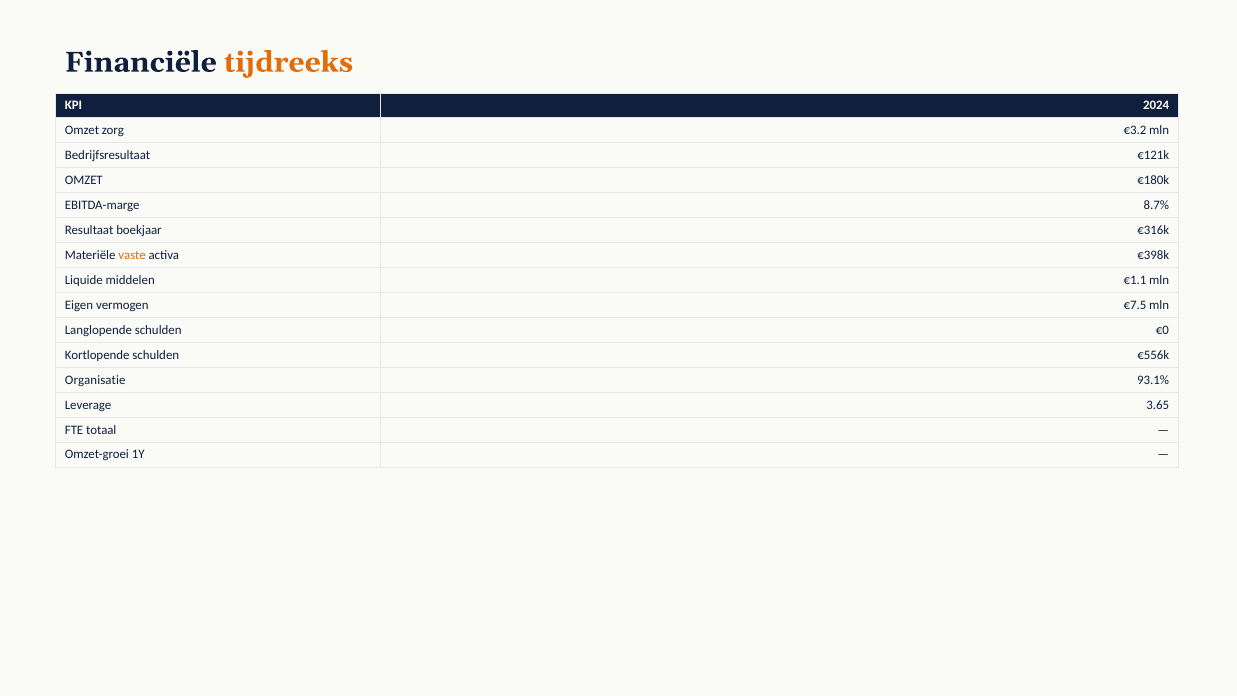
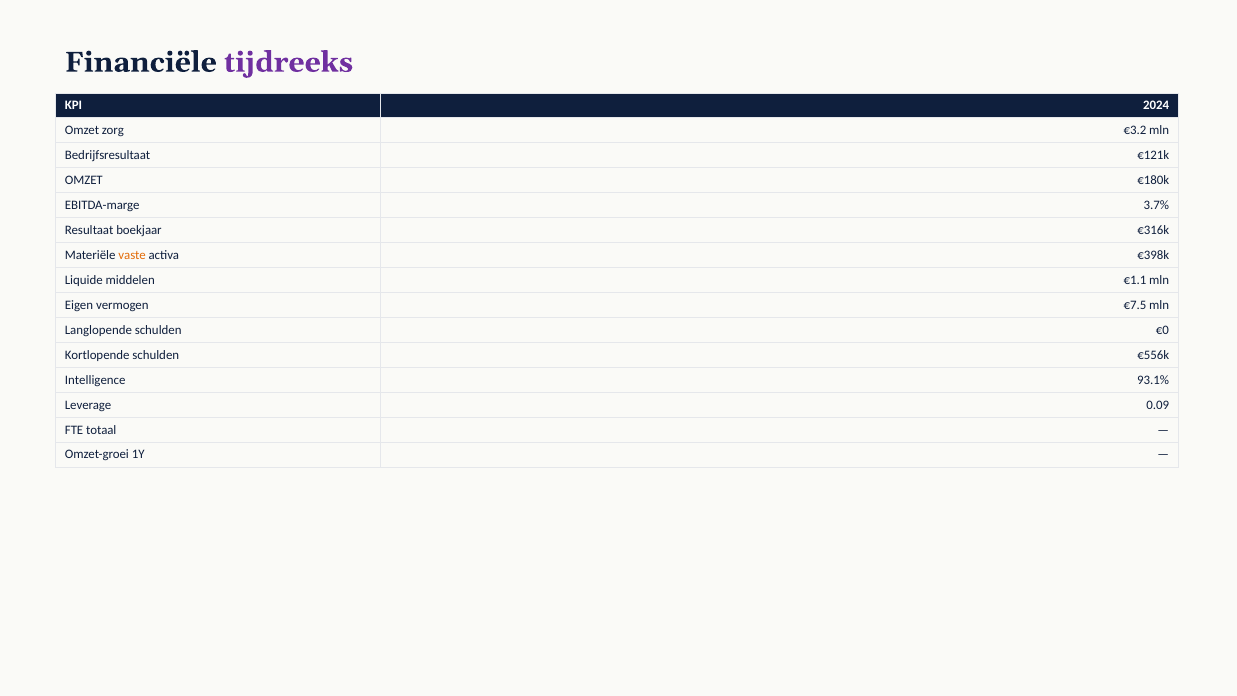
tijdreeks colour: orange -> purple (289, 62)
8.7%: 8.7% -> 3.7% (1156, 205)
Organisatie: Organisatie -> Intelligence (95, 380)
3.65: 3.65 -> 0.09 (1158, 405)
